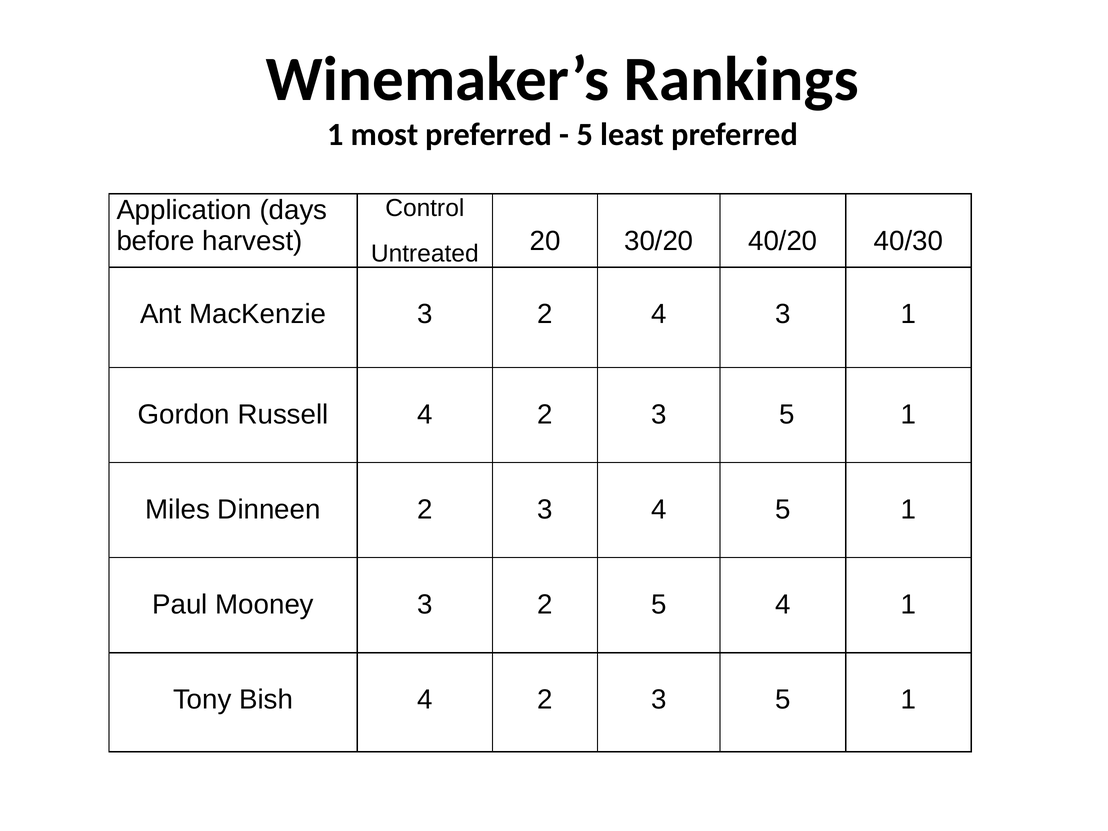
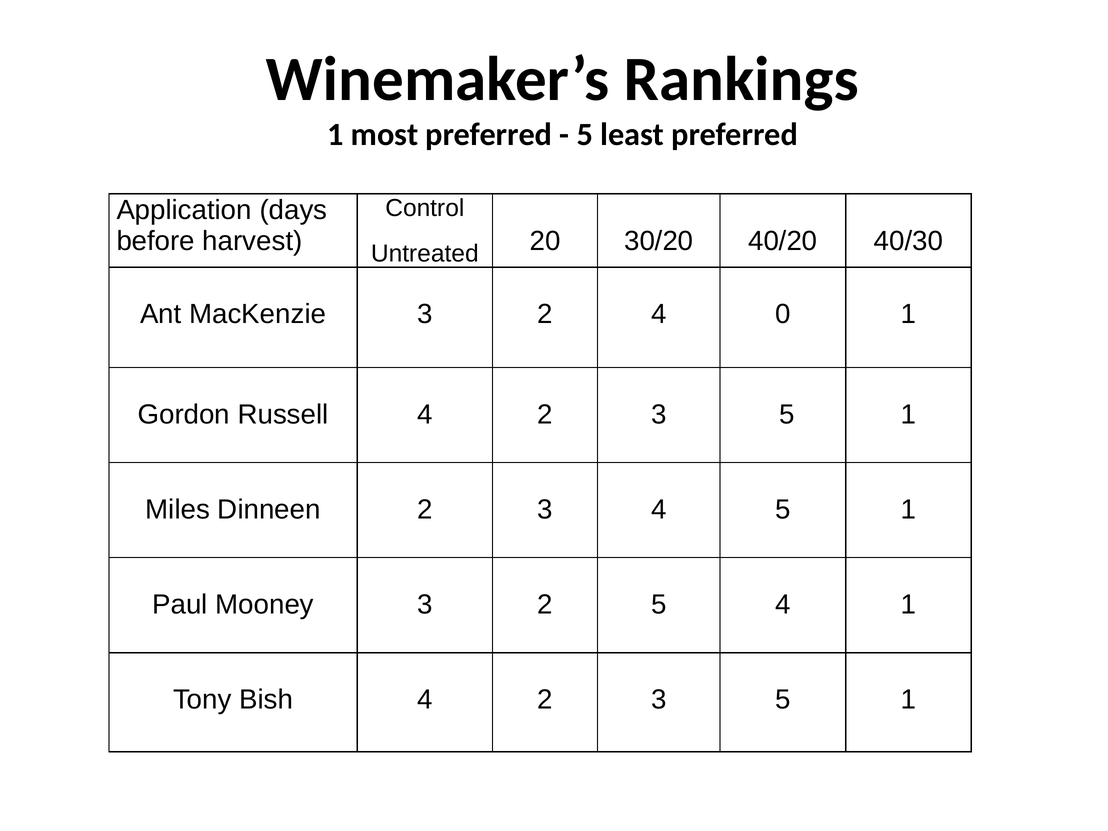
4 3: 3 -> 0 (783, 314)
